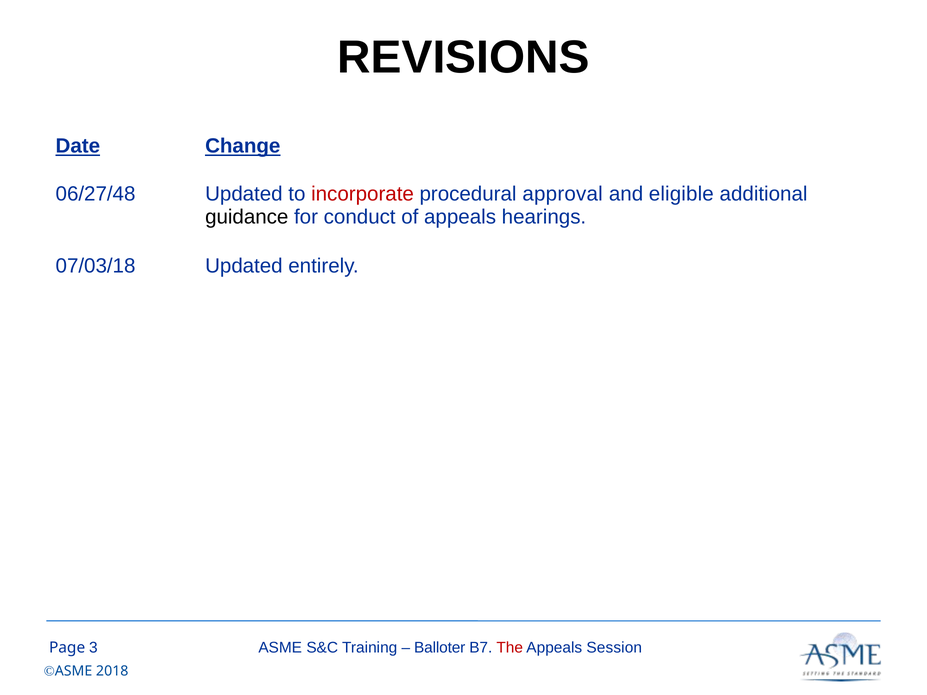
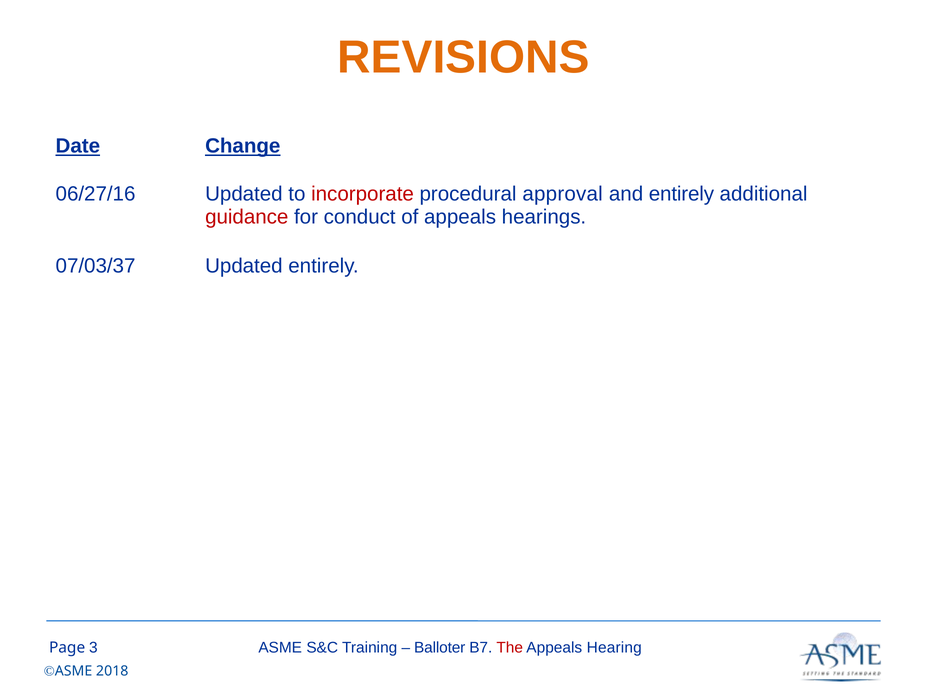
REVISIONS colour: black -> orange (463, 57)
06/27/48: 06/27/48 -> 06/27/16 (96, 194)
and eligible: eligible -> entirely (681, 194)
guidance colour: black -> red (247, 217)
07/03/18: 07/03/18 -> 07/03/37 (96, 266)
Session: Session -> Hearing (614, 648)
